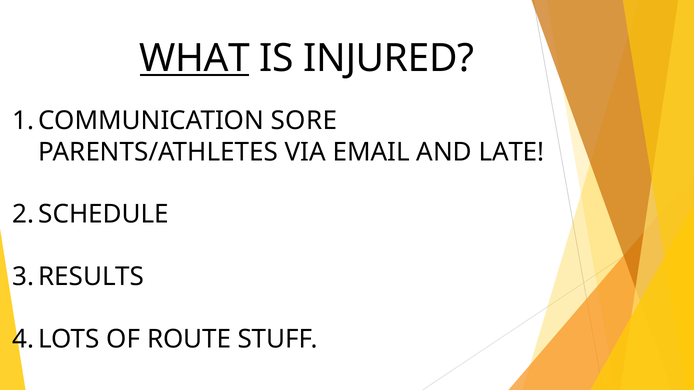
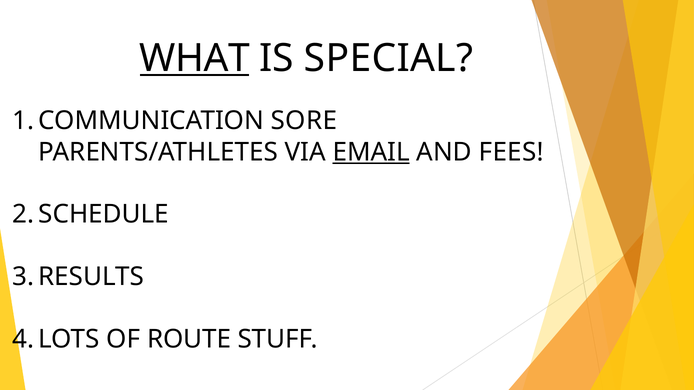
INJURED: INJURED -> SPECIAL (388, 58)
EMAIL underline: none -> present (371, 152)
LATE: LATE -> FEES (511, 152)
